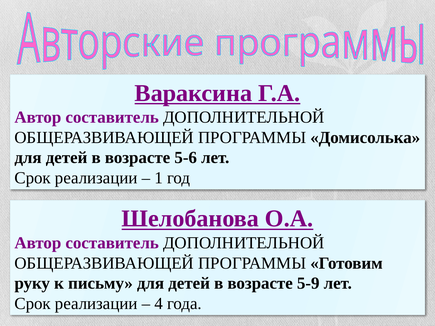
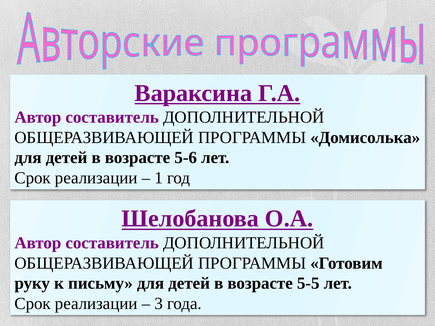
5-9: 5-9 -> 5-5 (308, 284)
4: 4 -> 3 (159, 304)
